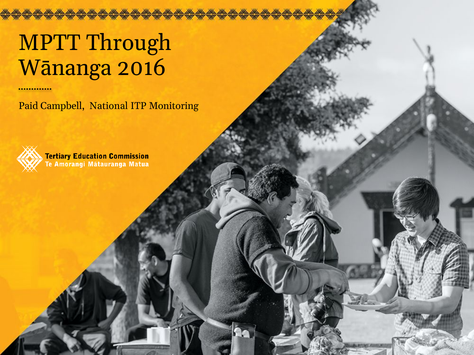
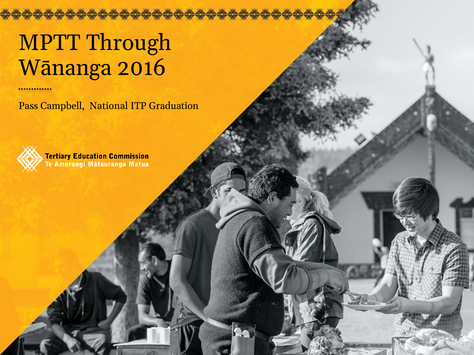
Paid: Paid -> Pass (28, 106)
Monitoring: Monitoring -> Graduation (174, 106)
